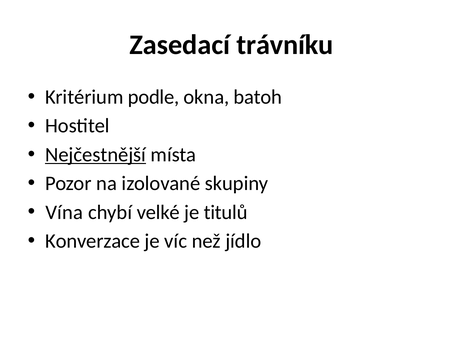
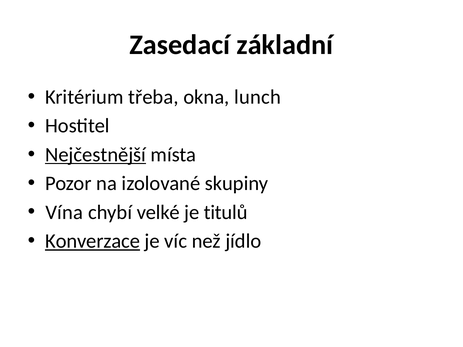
trávníku: trávníku -> základní (285, 45)
podle: podle -> třeba (153, 97)
batoh: batoh -> lunch (258, 97)
Konverzace underline: none -> present (93, 241)
